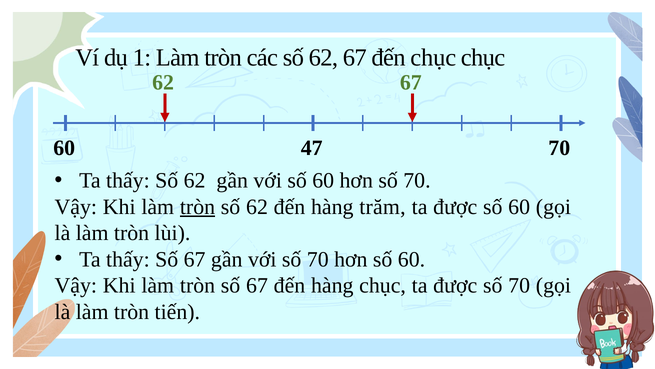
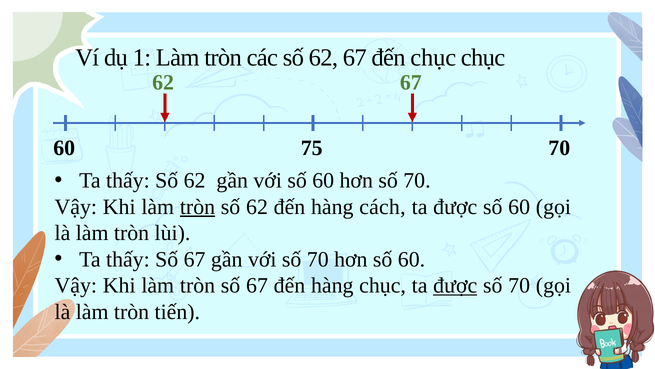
47: 47 -> 75 (312, 148)
trăm: trăm -> cách (382, 207)
được underline: none -> present (455, 285)
